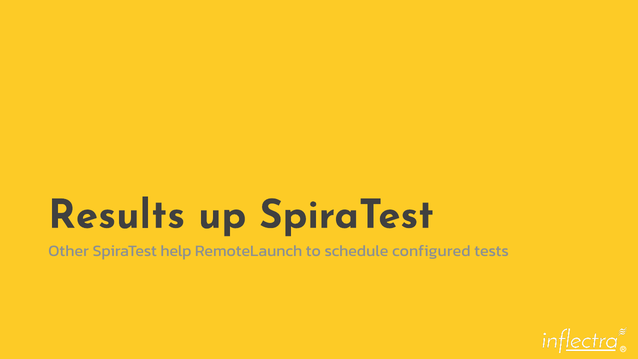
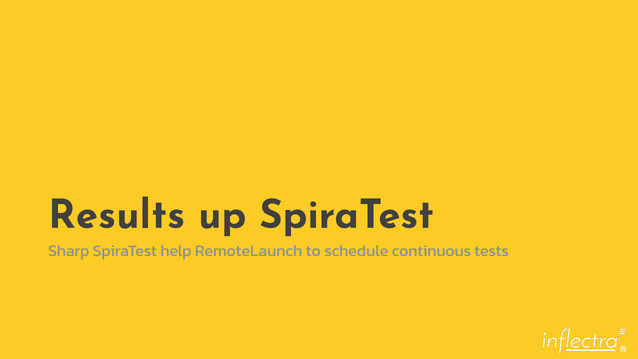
Other: Other -> Sharp (69, 251)
configured: configured -> continuous (431, 251)
